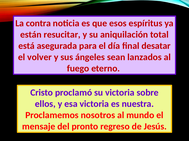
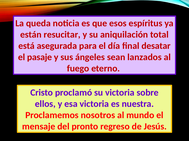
contra: contra -> queda (38, 23)
volver: volver -> pasaje (40, 57)
